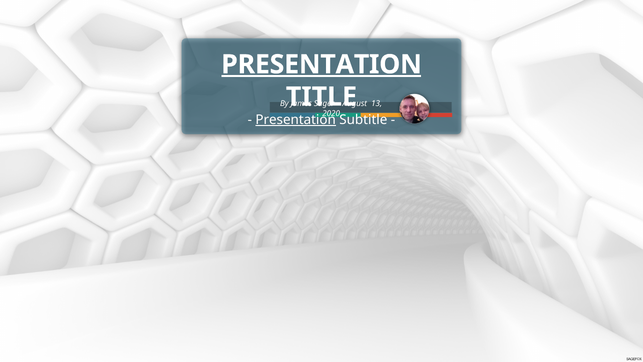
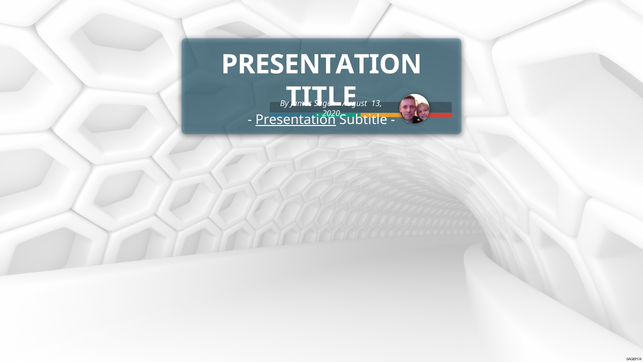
PRESENTATION underline: present -> none (322, 64)
